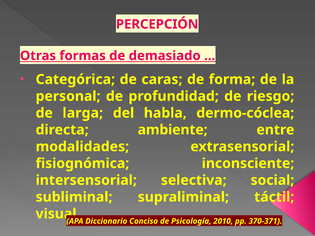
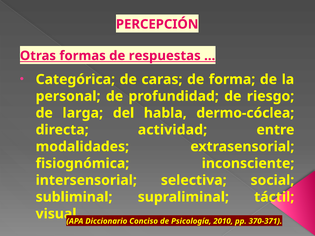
demasiado: demasiado -> respuestas (165, 56)
ambiente: ambiente -> actividad (172, 130)
